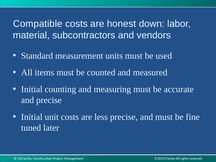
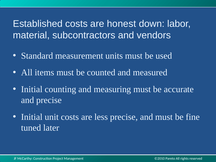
Compatible: Compatible -> Established (38, 24)
